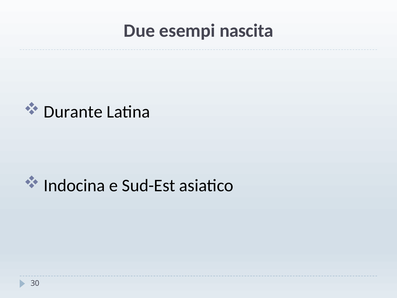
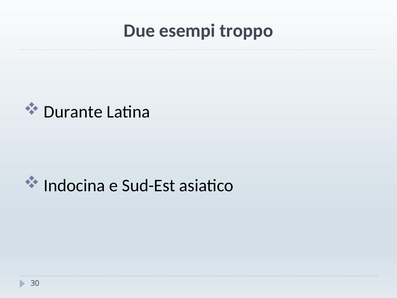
nascita: nascita -> troppo (246, 31)
